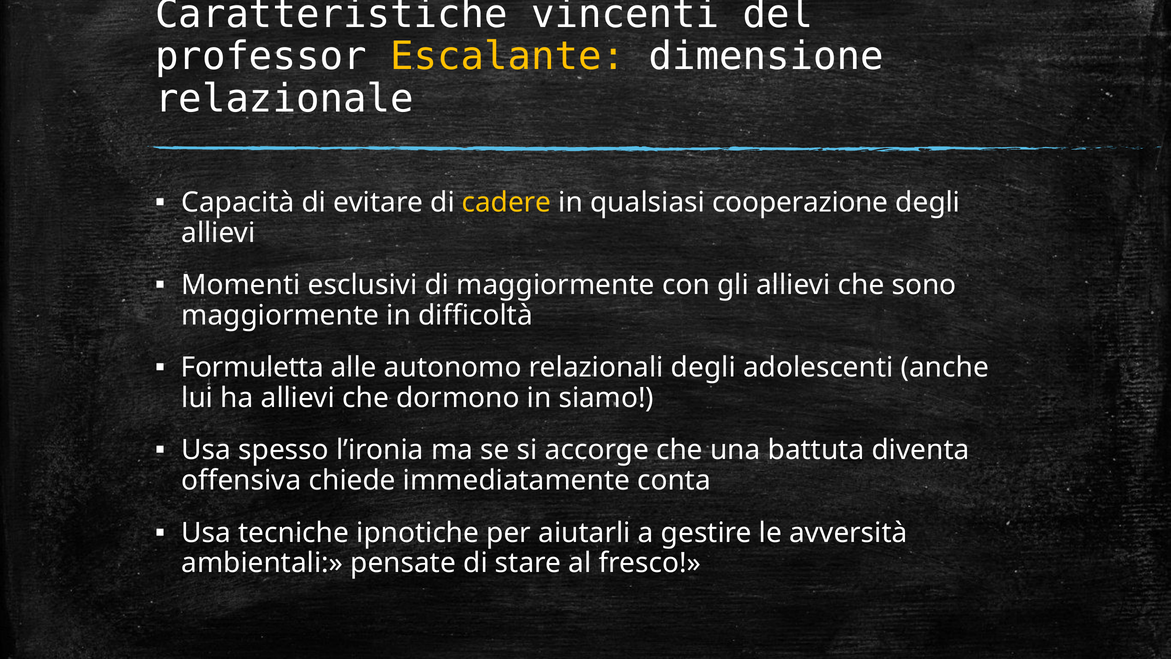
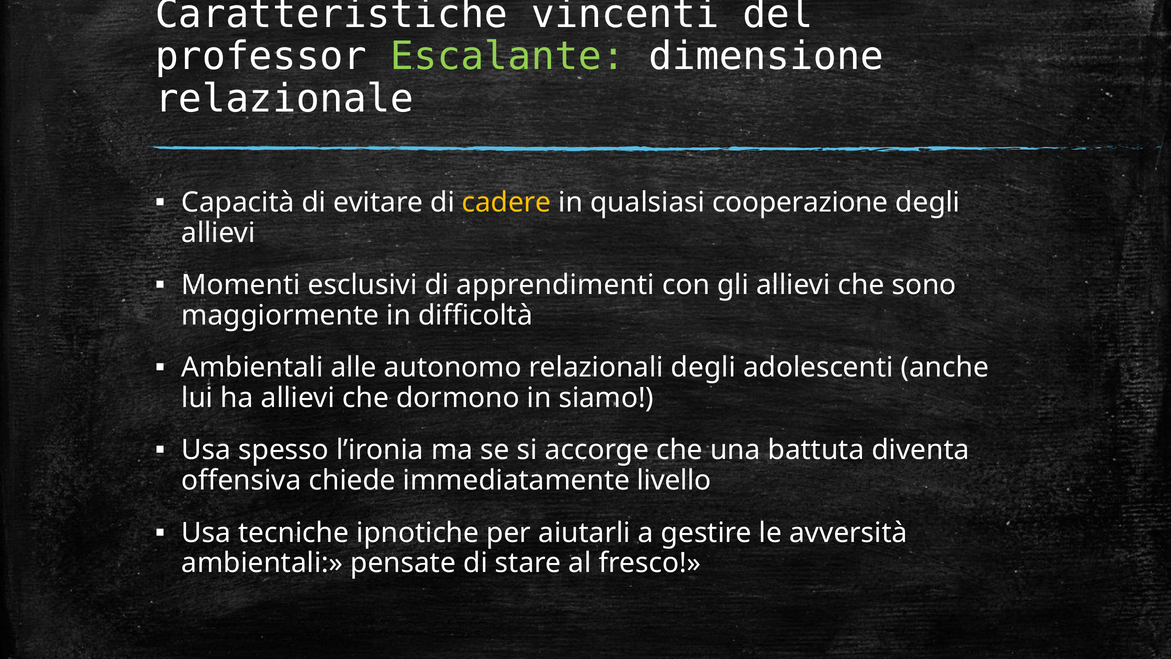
Escalante colour: yellow -> light green (508, 56)
di maggiormente: maggiormente -> apprendimenti (556, 285)
Formuletta: Formuletta -> Ambientali (252, 368)
conta: conta -> livello (674, 480)
